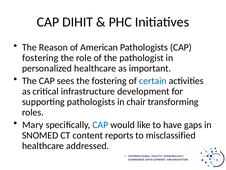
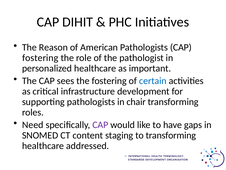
Mary: Mary -> Need (33, 124)
CAP colour: blue -> purple (100, 124)
reports: reports -> staging (119, 135)
to misclassified: misclassified -> transforming (171, 135)
